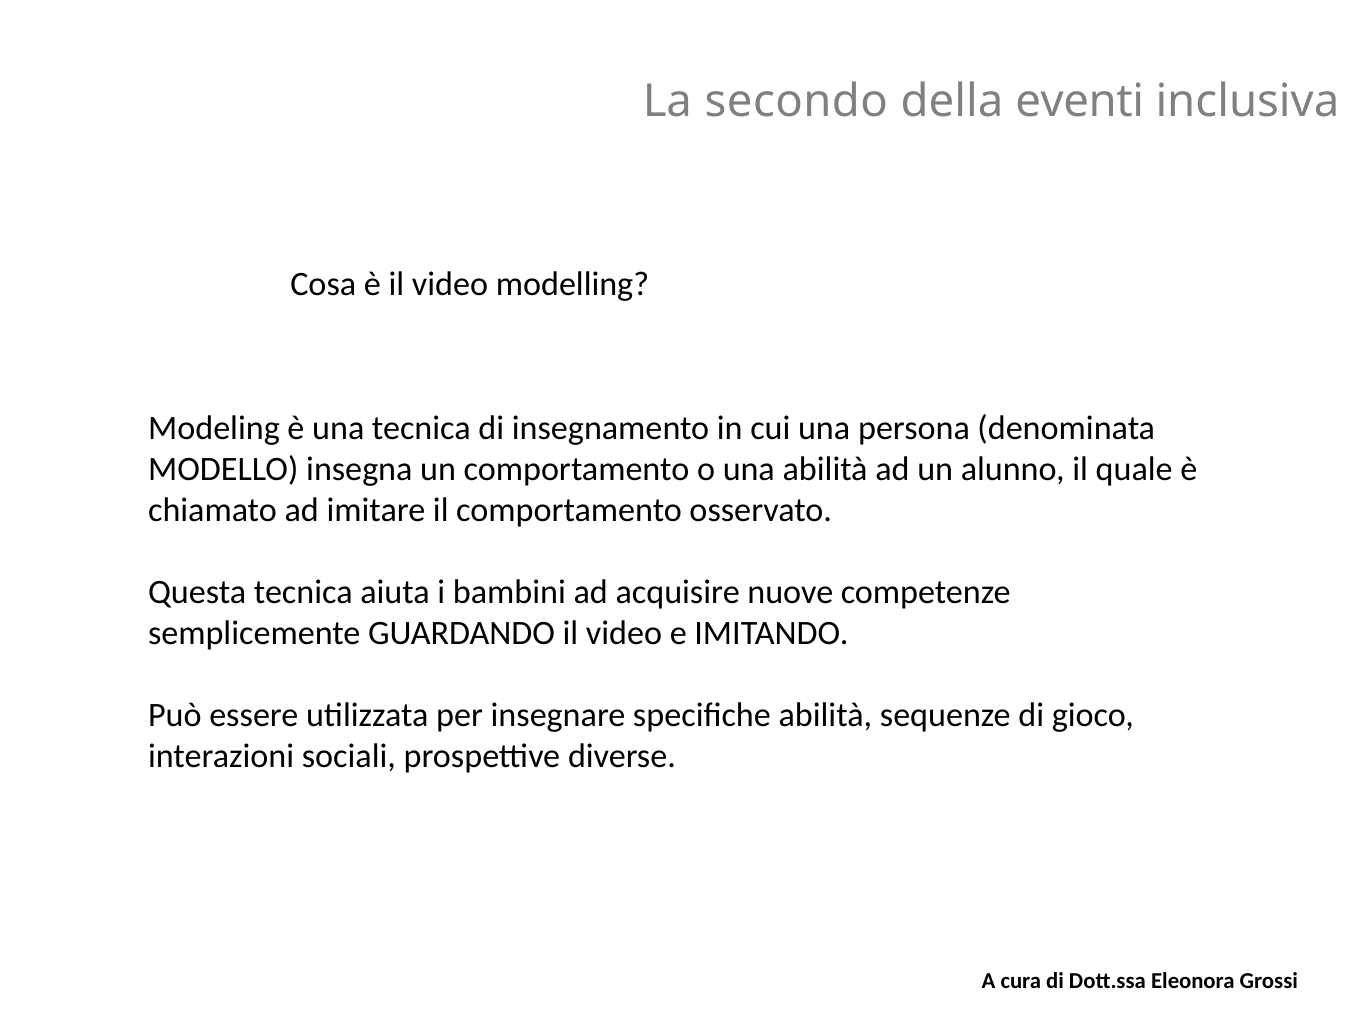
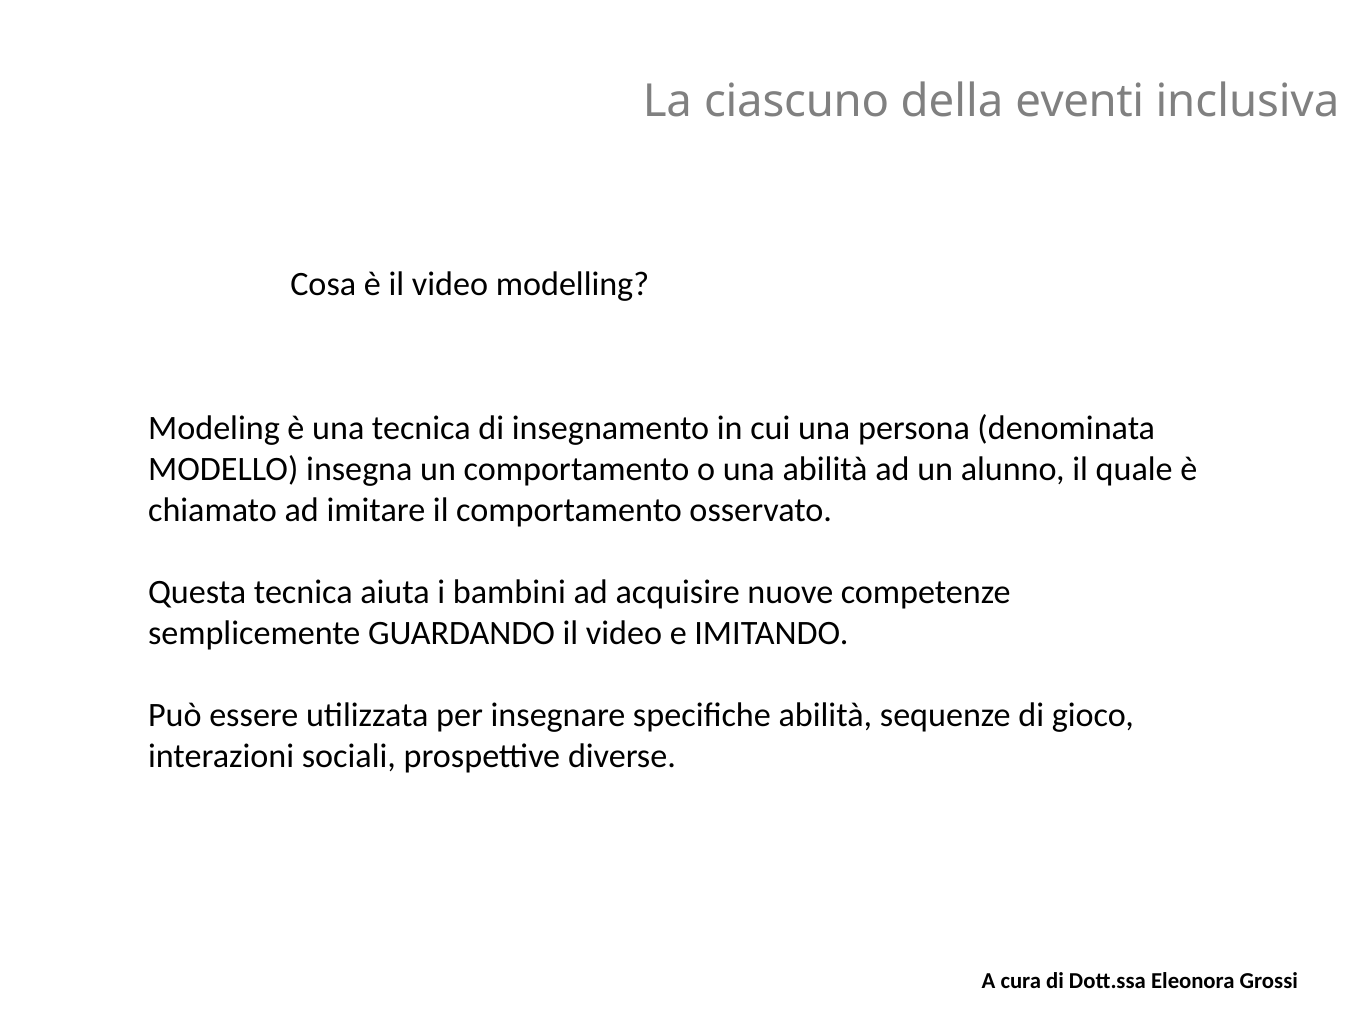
secondo: secondo -> ciascuno (797, 102)
